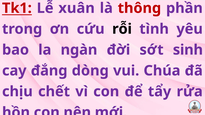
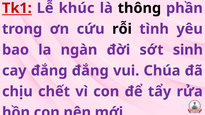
xuân: xuân -> khúc (77, 8)
thông colour: red -> black (139, 8)
đắng dòng: dòng -> đắng (90, 71)
